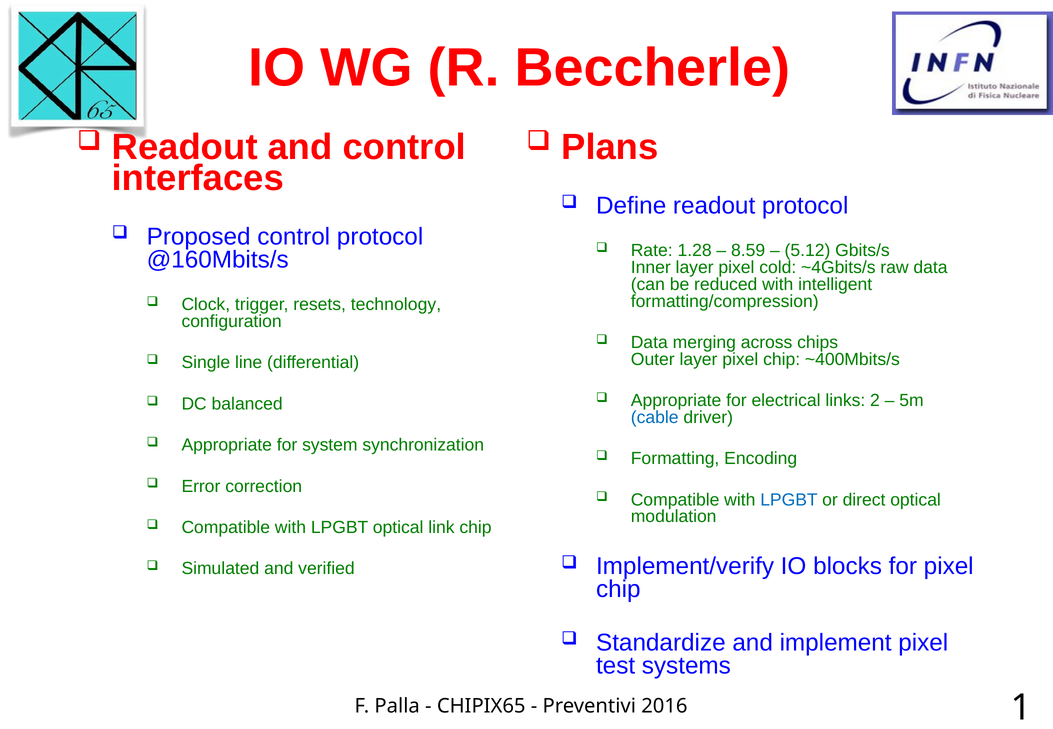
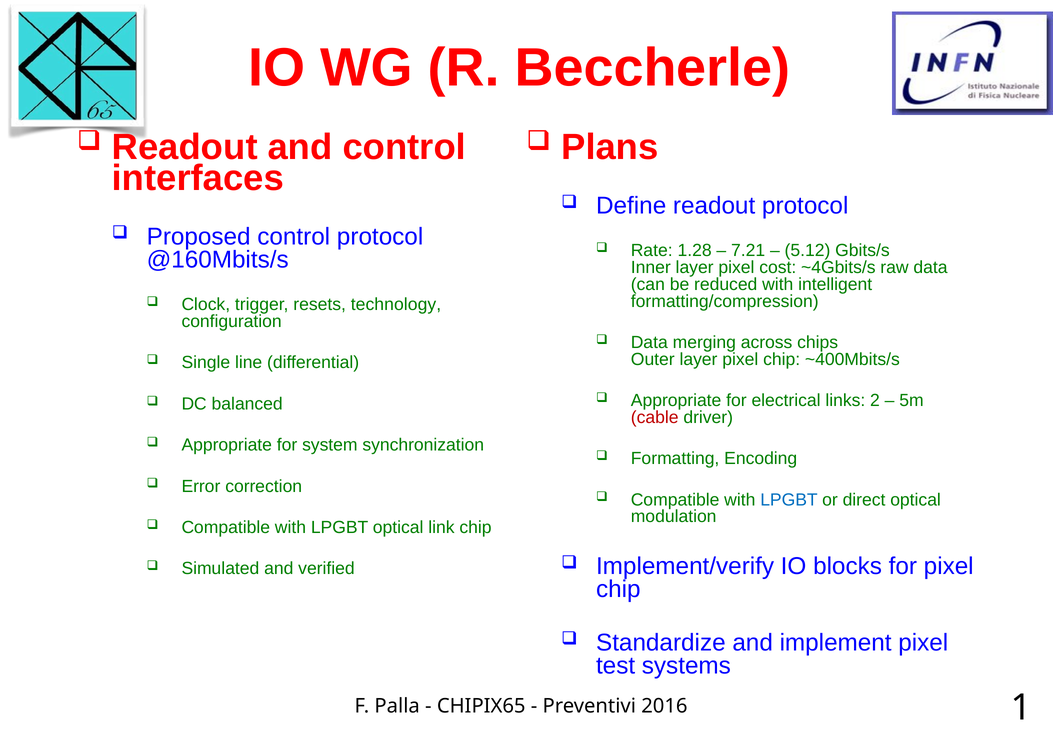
8.59: 8.59 -> 7.21 (748, 251)
cold: cold -> cost (778, 268)
cable colour: blue -> red (655, 417)
